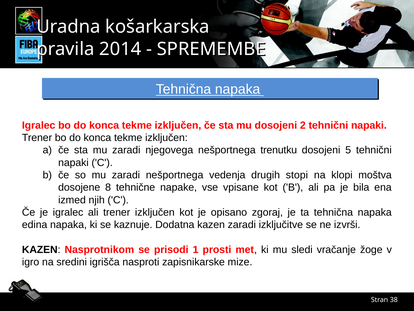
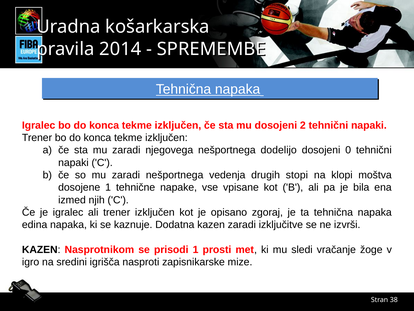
trenutku: trenutku -> dodelijo (279, 150)
5: 5 -> 0 (348, 150)
dosojene 8: 8 -> 1 (108, 187)
